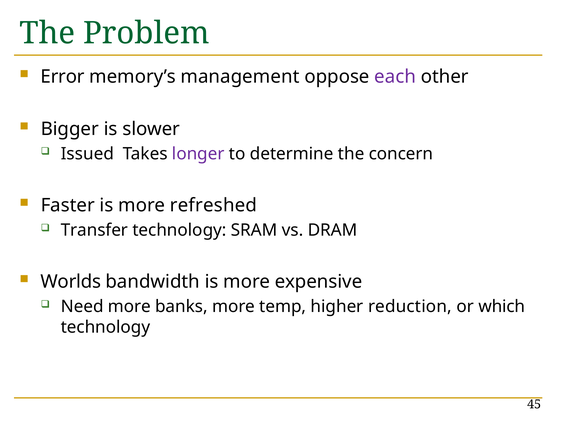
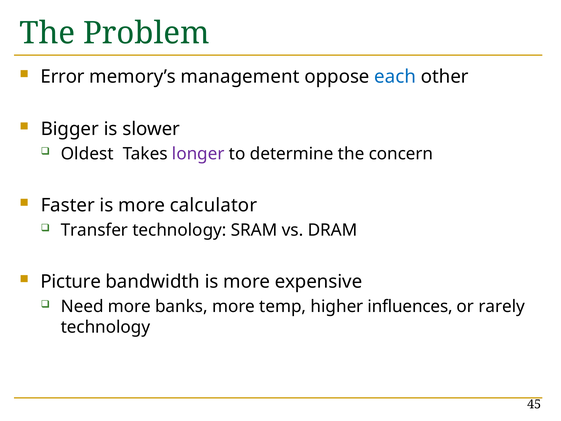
each colour: purple -> blue (395, 76)
Issued: Issued -> Oldest (87, 154)
refreshed: refreshed -> calculator (214, 205)
Worlds: Worlds -> Picture (71, 282)
reduction: reduction -> influences (410, 306)
which: which -> rarely (502, 306)
